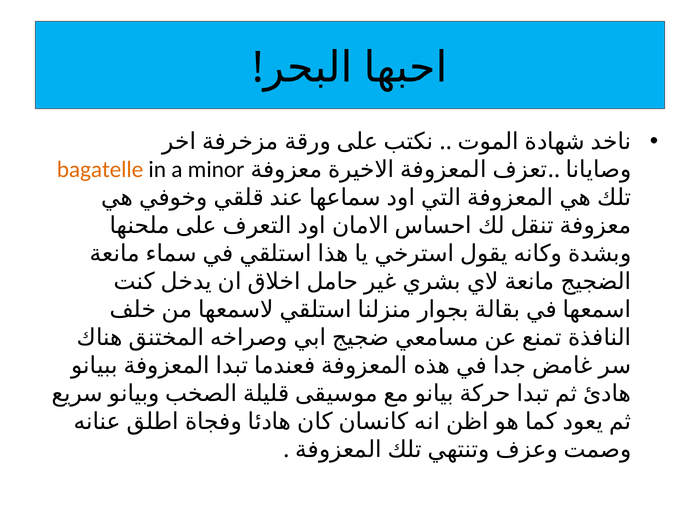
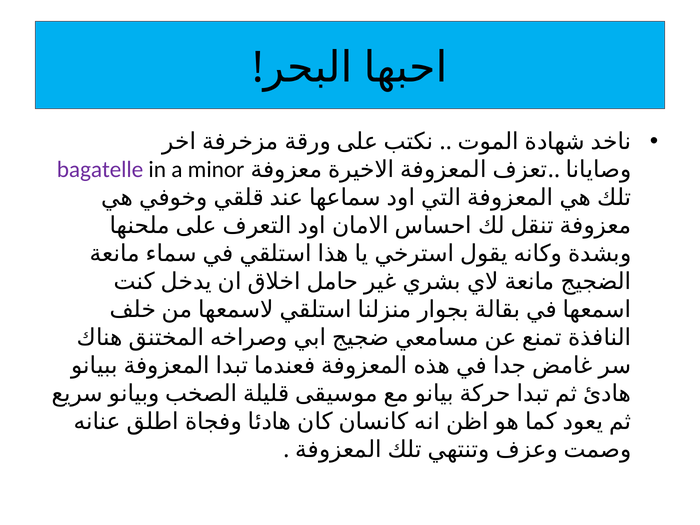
bagatelle colour: orange -> purple (100, 170)
